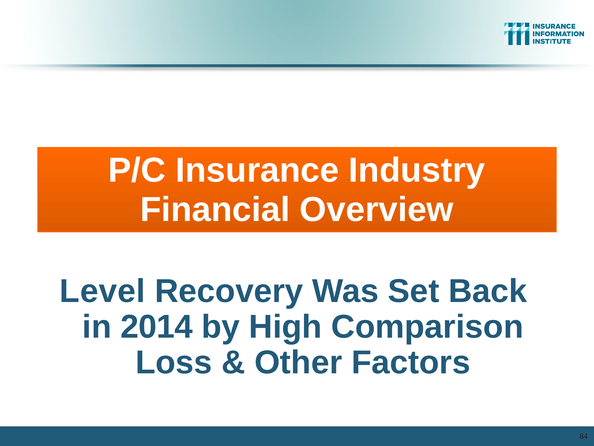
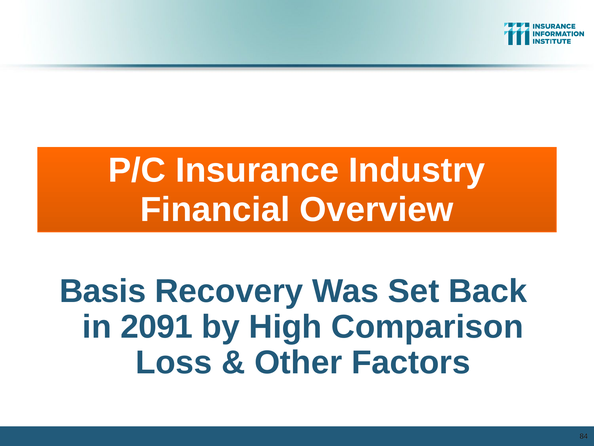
Level: Level -> Basis (103, 291)
2014: 2014 -> 2091 (157, 326)
